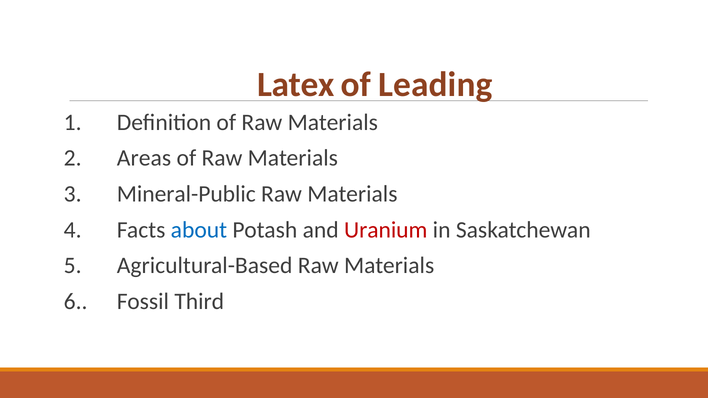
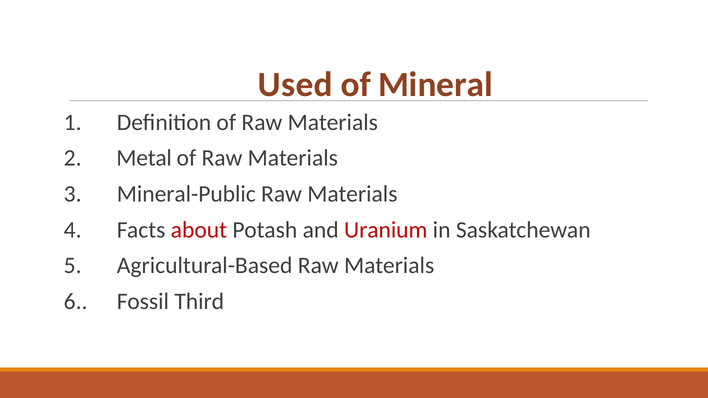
Latex: Latex -> Used (295, 84)
Leading: Leading -> Mineral (435, 84)
Areas: Areas -> Metal (144, 158)
about colour: blue -> red (199, 230)
